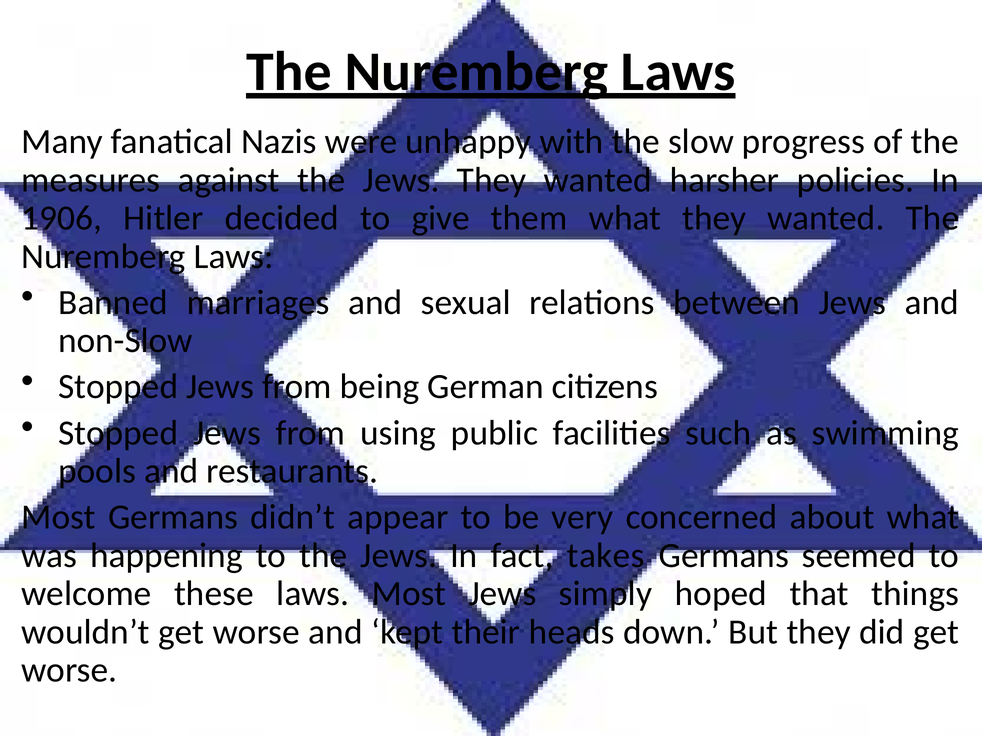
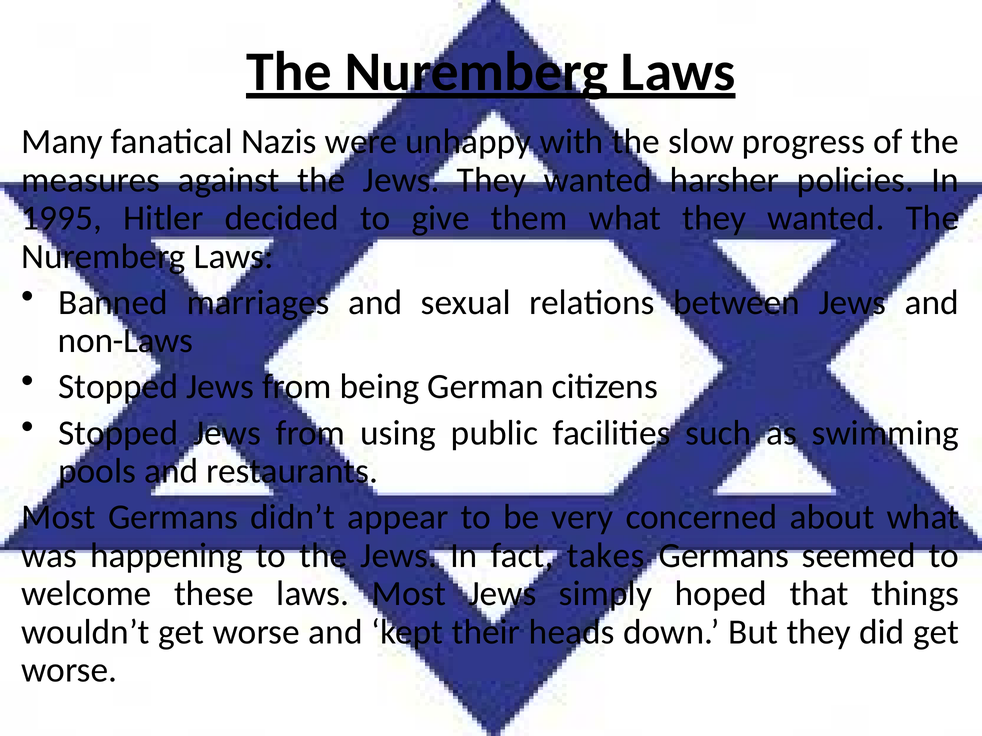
1906: 1906 -> 1995 (62, 218)
non-Slow: non-Slow -> non-Laws (126, 341)
